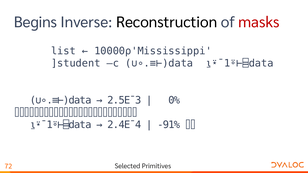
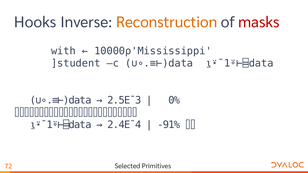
Begins: Begins -> Hooks (35, 22)
Reconstruction colour: black -> orange (167, 22)
list: list -> with (63, 51)
